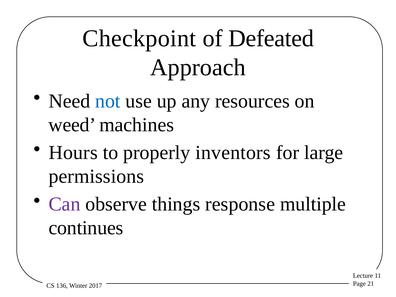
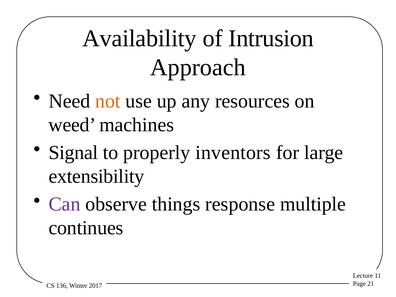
Checkpoint: Checkpoint -> Availability (139, 38)
Defeated: Defeated -> Intrusion (271, 38)
not colour: blue -> orange (108, 101)
Hours: Hours -> Signal (73, 153)
permissions: permissions -> extensibility (96, 176)
